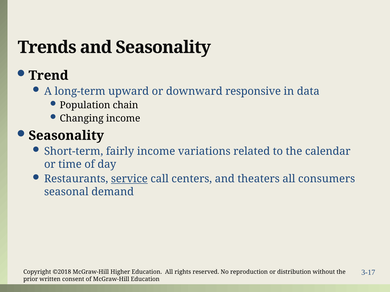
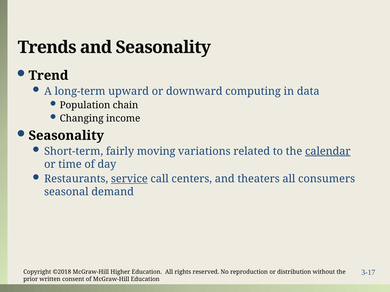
responsive: responsive -> computing (253, 91)
fairly income: income -> moving (156, 152)
calendar underline: none -> present (328, 152)
